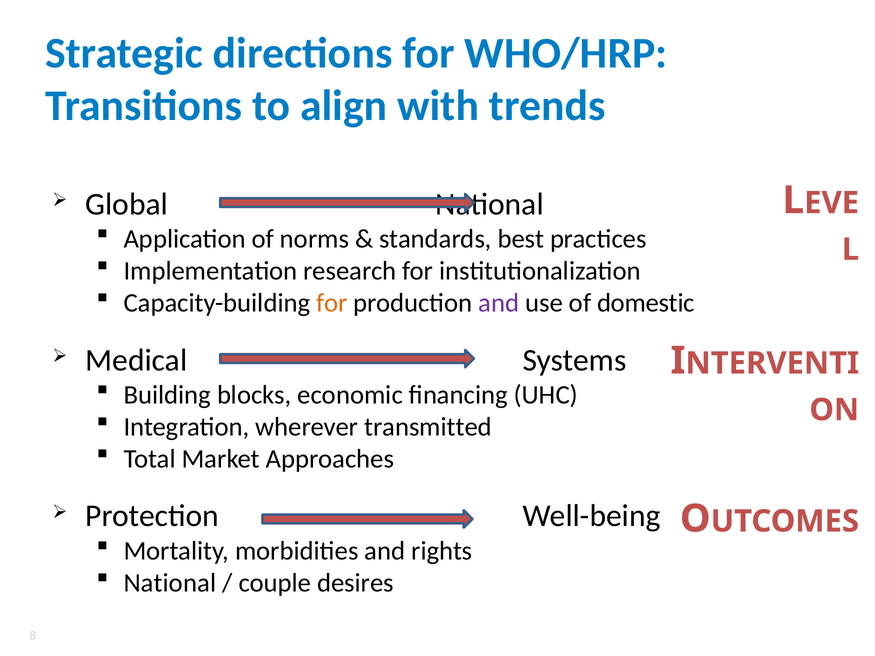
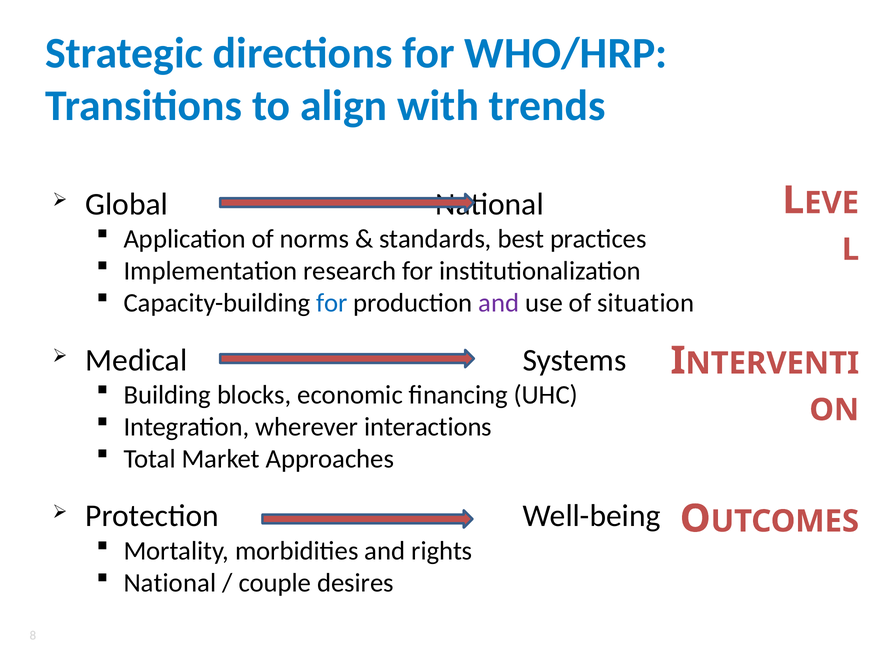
for colour: orange -> blue (332, 303)
domestic: domestic -> situation (646, 303)
transmitted: transmitted -> interactions (428, 427)
